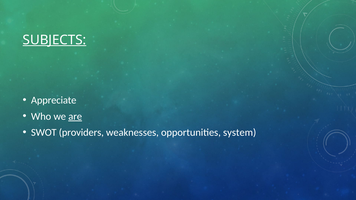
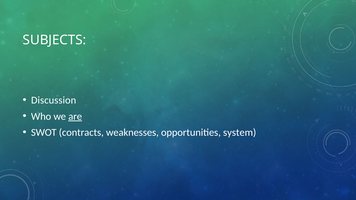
SUBJECTS underline: present -> none (54, 40)
Appreciate: Appreciate -> Discussion (54, 100)
providers: providers -> contracts (81, 133)
